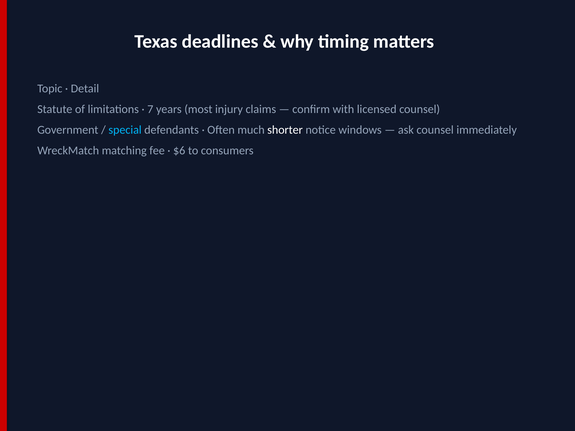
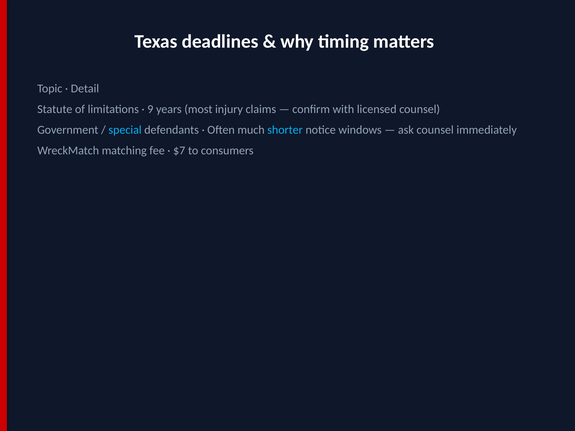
7: 7 -> 9 (150, 109)
shorter colour: white -> light blue (285, 130)
$6: $6 -> $7 (179, 151)
